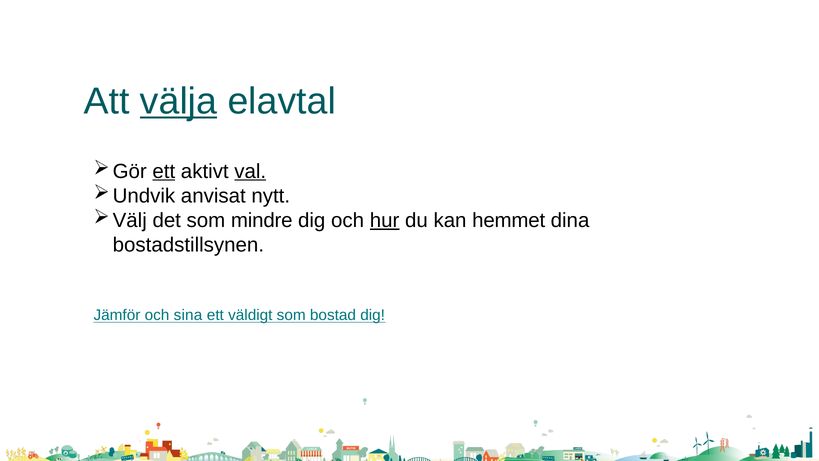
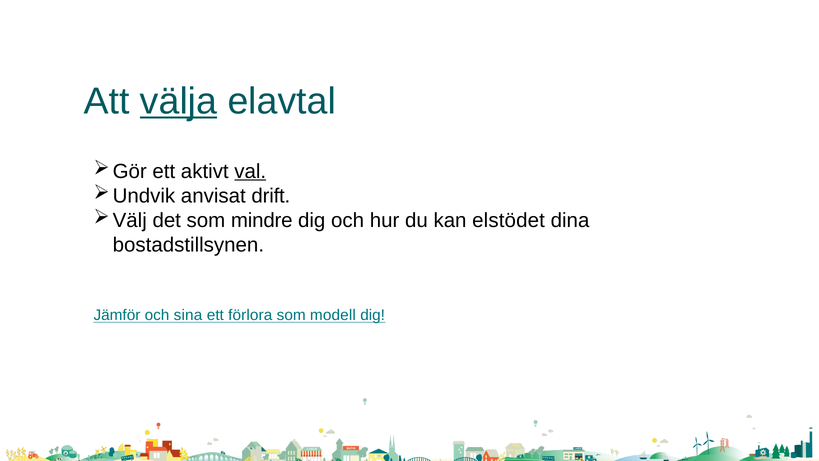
ett underline: present -> none (164, 171)
nytt: nytt -> drift (271, 196)
hur underline: present -> none (385, 220)
hemmet: hemmet -> elstödet (509, 220)
väldigt: väldigt -> förlora (250, 315)
bostad: bostad -> modell (333, 315)
